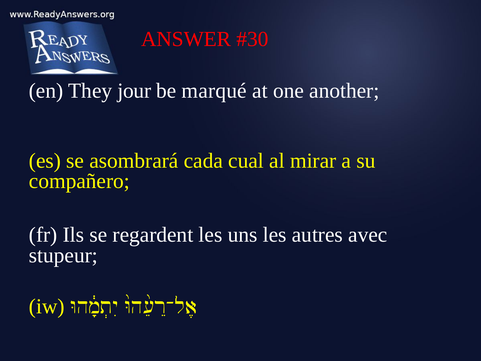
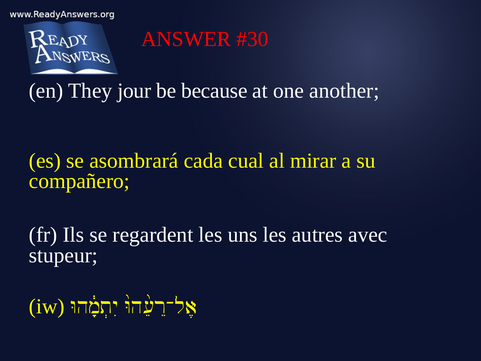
marqué: marqué -> because (214, 91)
